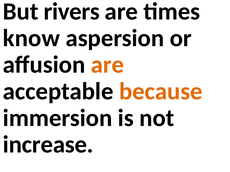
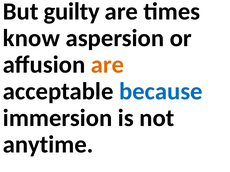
rivers: rivers -> guilty (72, 12)
because colour: orange -> blue (161, 92)
increase: increase -> anytime (48, 145)
